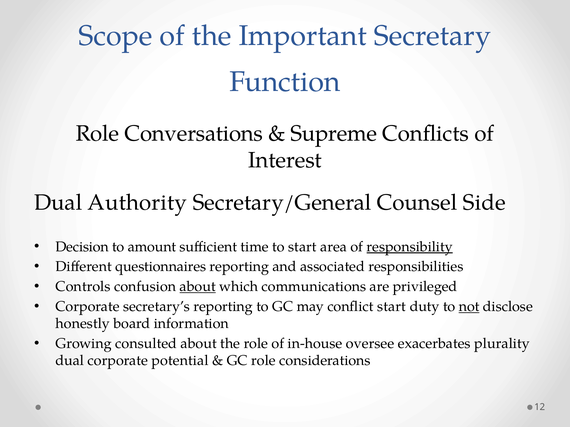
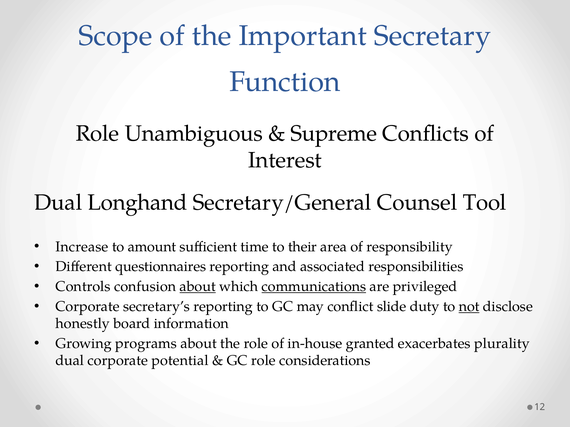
Conversations: Conversations -> Unambiguous (194, 134)
Authority: Authority -> Longhand (138, 203)
Side: Side -> Tool (485, 203)
Decision: Decision -> Increase (82, 247)
to start: start -> their (302, 247)
responsibility underline: present -> none (410, 247)
communications underline: none -> present (314, 287)
conflict start: start -> slide (392, 307)
consulted: consulted -> programs (146, 344)
oversee: oversee -> granted (370, 344)
